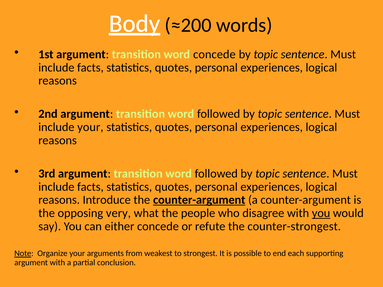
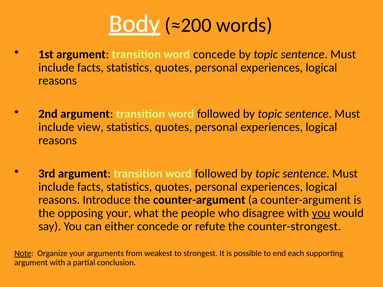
include your: your -> view (90, 127)
counter-argument underline: present -> none (199, 200)
opposing very: very -> your (119, 213)
